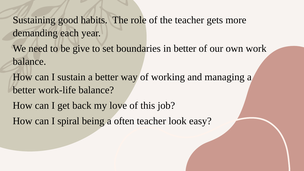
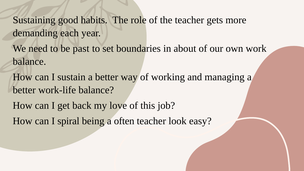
give: give -> past (81, 48)
in better: better -> about (185, 48)
